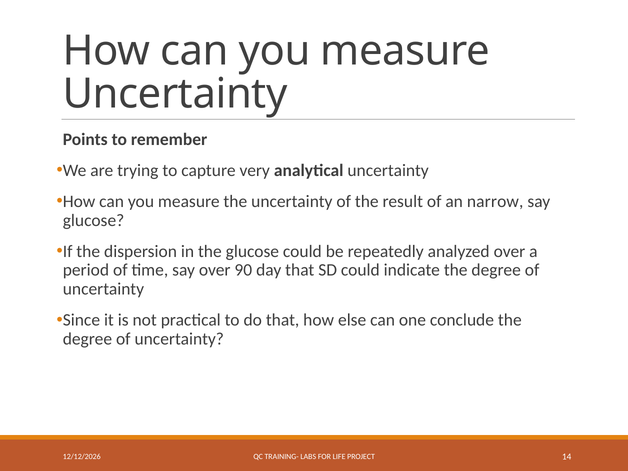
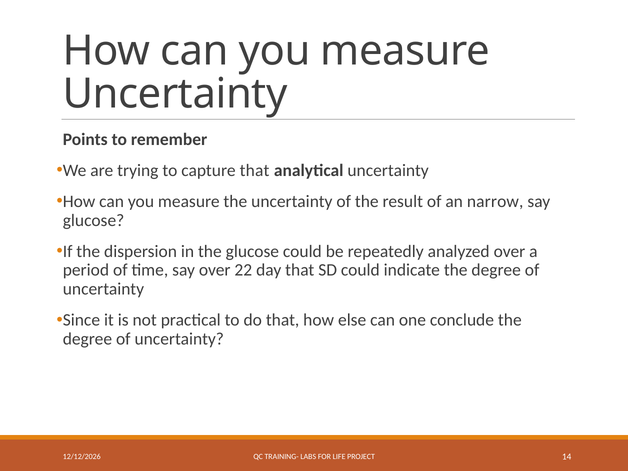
capture very: very -> that (255, 170)
90: 90 -> 22 (243, 270)
